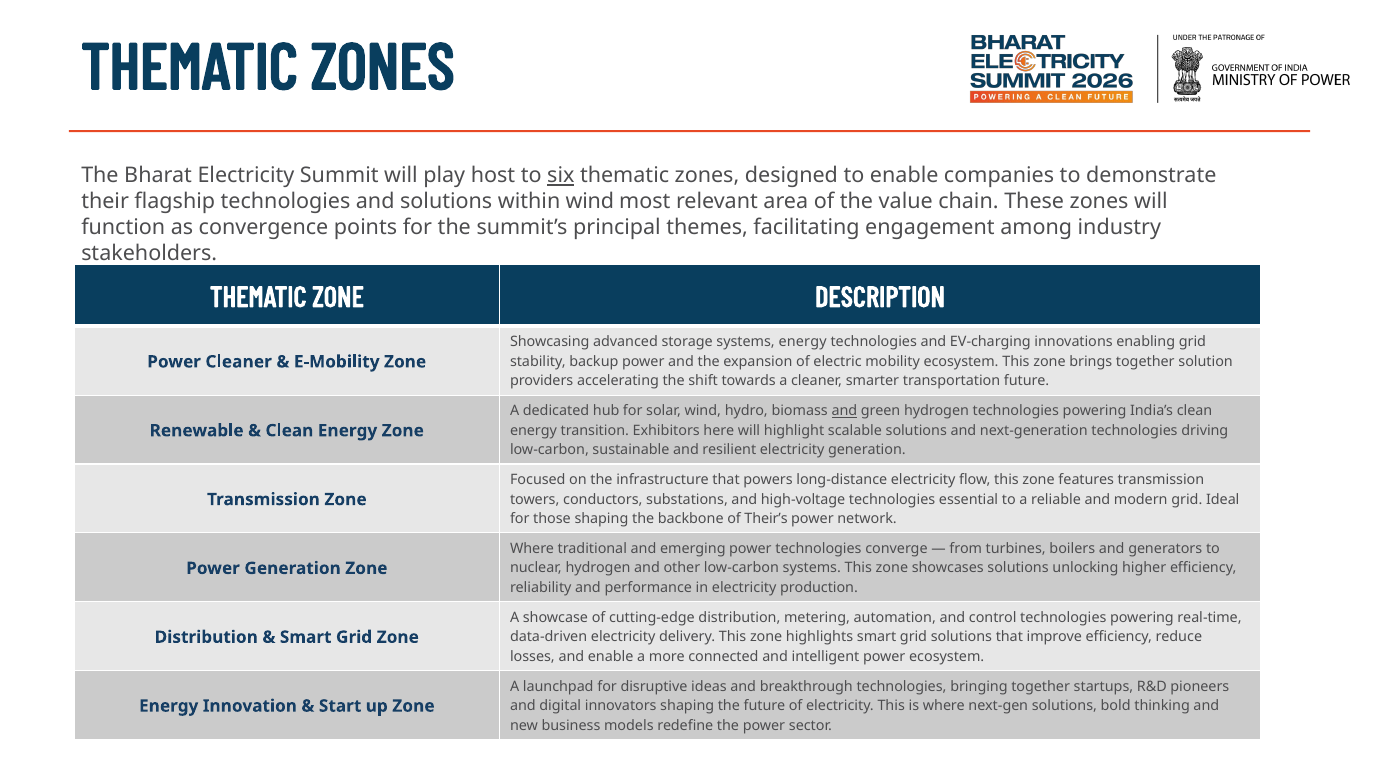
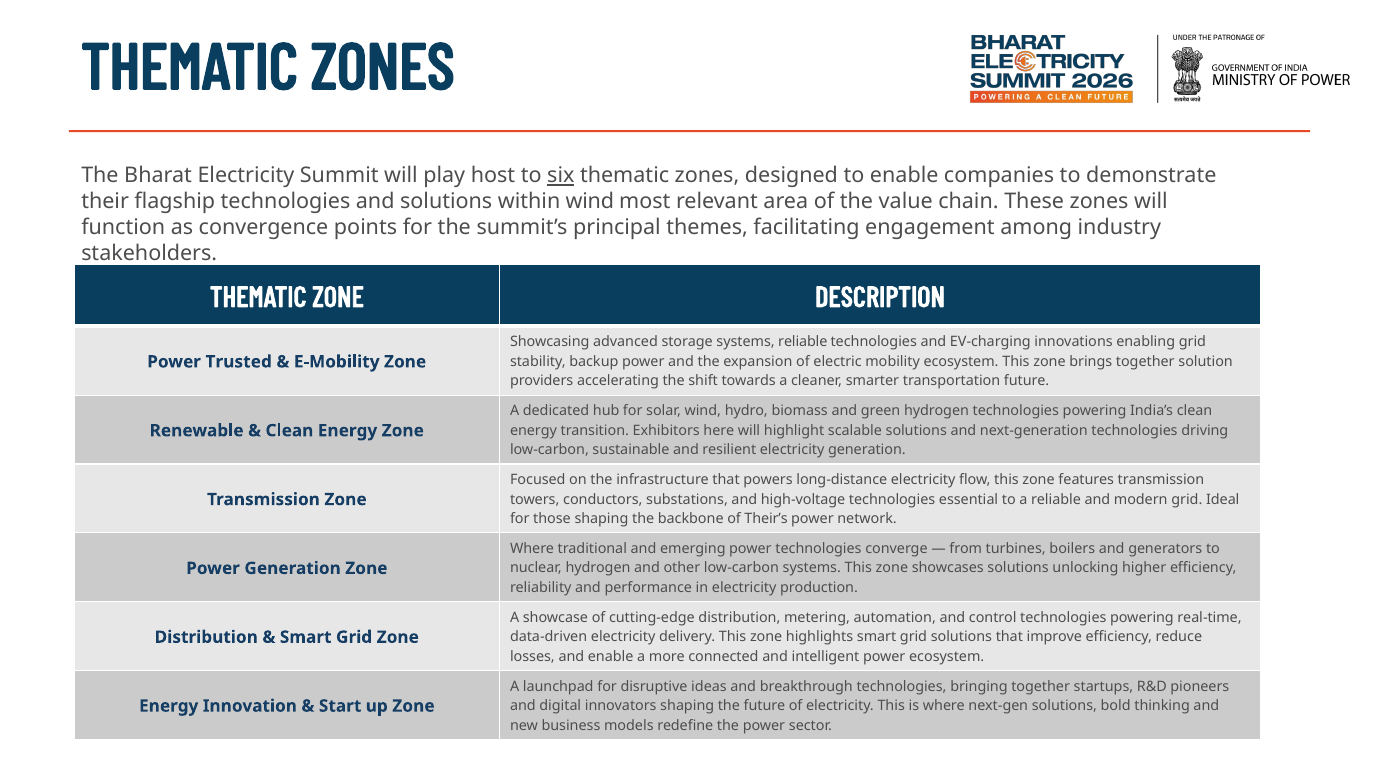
systems energy: energy -> reliable (803, 342)
Power Cleaner: Cleaner -> Trusted (239, 362)
and underline: present -> none (844, 411)
